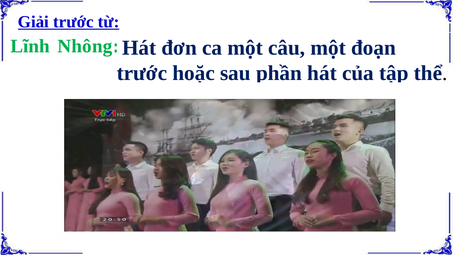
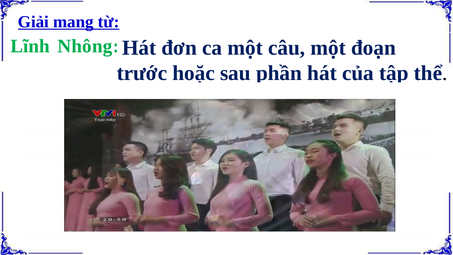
Giải trước: trước -> mang (73, 22)
